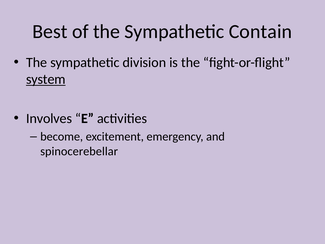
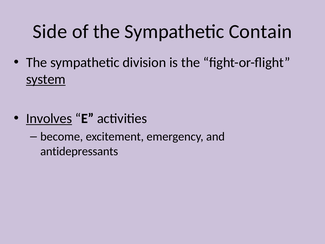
Best: Best -> Side (50, 31)
Involves underline: none -> present (49, 118)
spinocerebellar: spinocerebellar -> antidepressants (79, 151)
